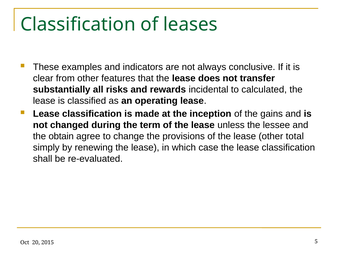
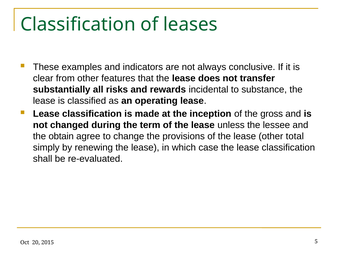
calculated: calculated -> substance (264, 90)
gains: gains -> gross (272, 114)
